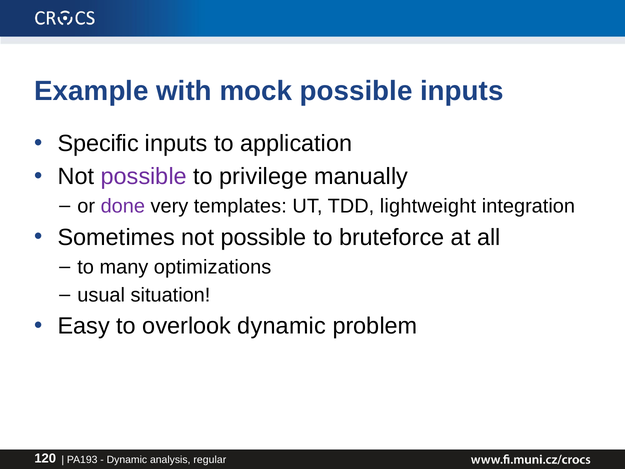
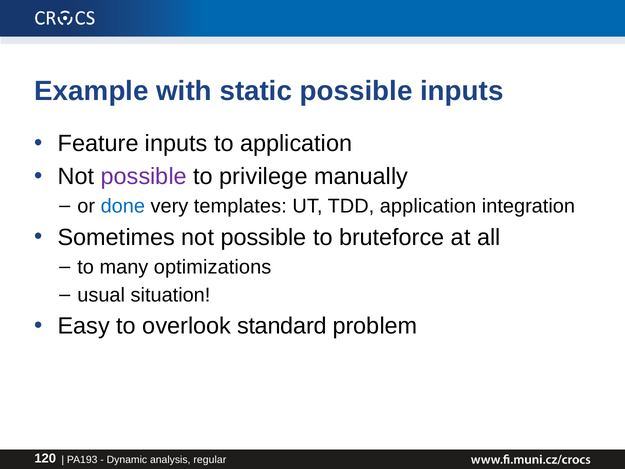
mock: mock -> static (256, 91)
Specific: Specific -> Feature (98, 144)
done colour: purple -> blue (123, 206)
TDD lightweight: lightweight -> application (428, 206)
overlook dynamic: dynamic -> standard (282, 326)
